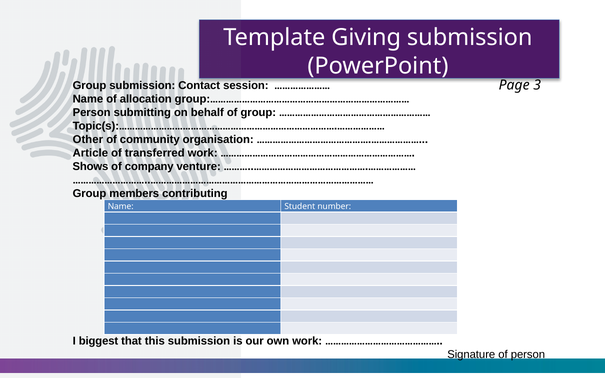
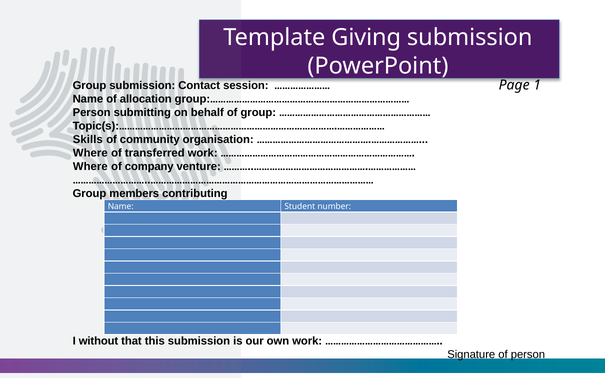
3: 3 -> 1 (537, 85)
Other: Other -> Skills (88, 140)
Article: Article -> Where (90, 153)
Shows: Shows -> Where (90, 166)
biggest: biggest -> without (99, 341)
